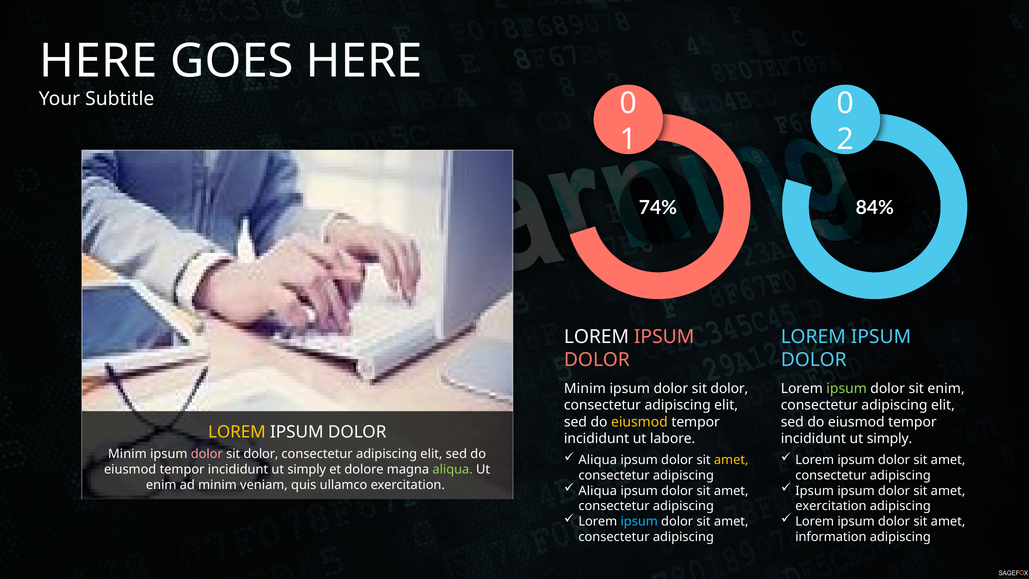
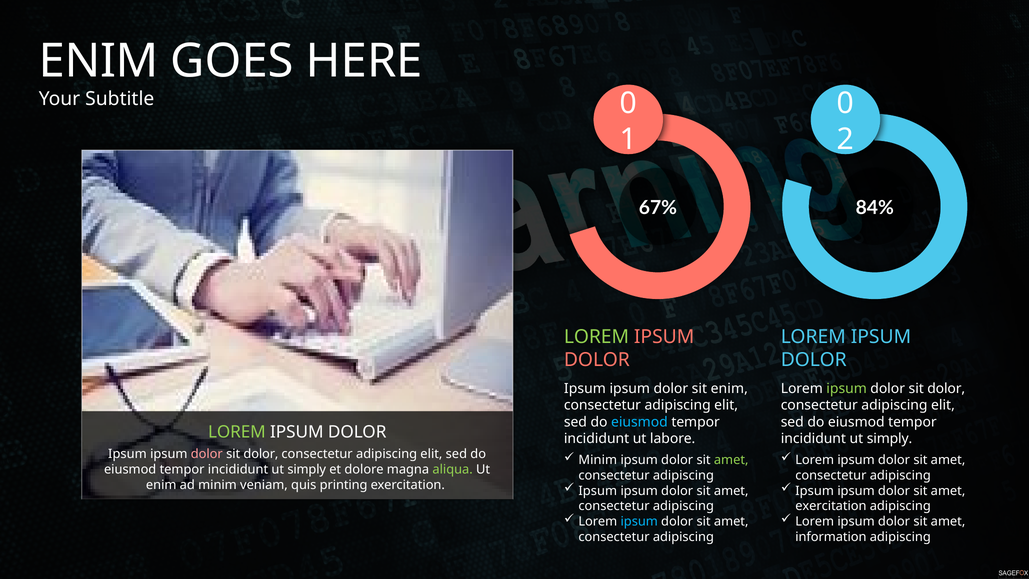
HERE: HERE -> ENIM (99, 61)
74%: 74% -> 67% (658, 208)
LOREM colour: white -> light green (596, 337)
Minim: Minim -> Ipsum (585, 388)
dolor: dolor -> enim (729, 388)
enim: enim -> dolor (946, 388)
eiusmod colour: yellow -> light blue (639, 422)
LOREM colour: yellow -> light green (237, 432)
Minim: Minim -> Ipsum (127, 454)
Aliqua: Aliqua -> Minim (598, 460)
amet colour: yellow -> light green (731, 460)
ullamco: ullamco -> printing (344, 485)
Aliqua: Aliqua -> Ipsum (598, 491)
